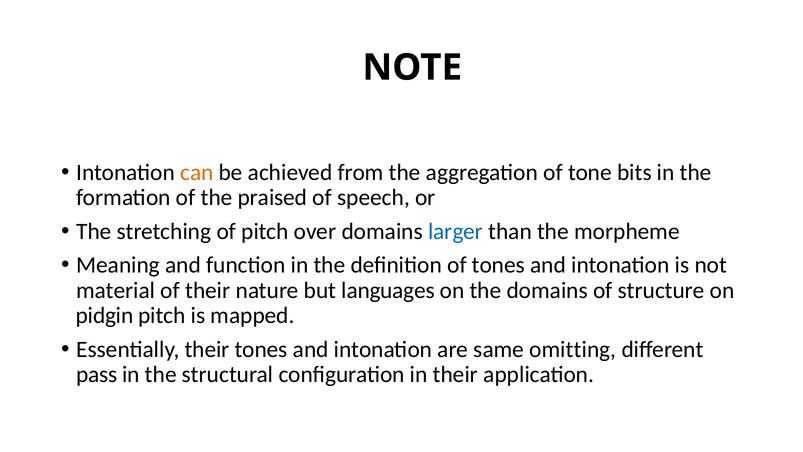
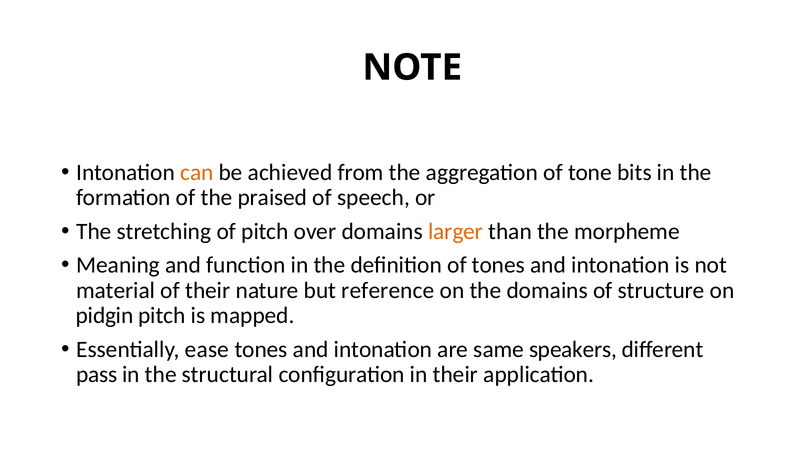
larger colour: blue -> orange (456, 231)
languages: languages -> reference (388, 290)
Essentially their: their -> ease (207, 349)
omitting: omitting -> speakers (573, 349)
